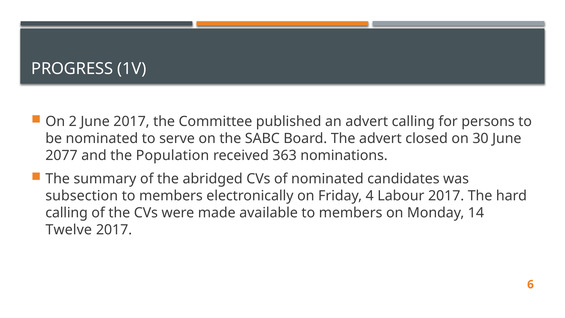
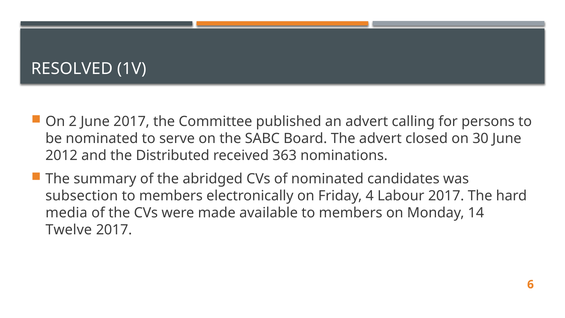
PROGRESS: PROGRESS -> RESOLVED (72, 69)
2077: 2077 -> 2012 (61, 155)
Population: Population -> Distributed (173, 155)
calling: calling -> media (66, 213)
